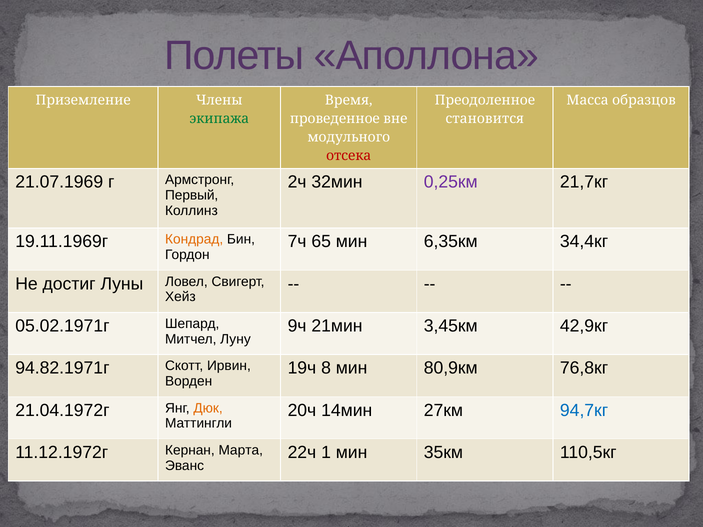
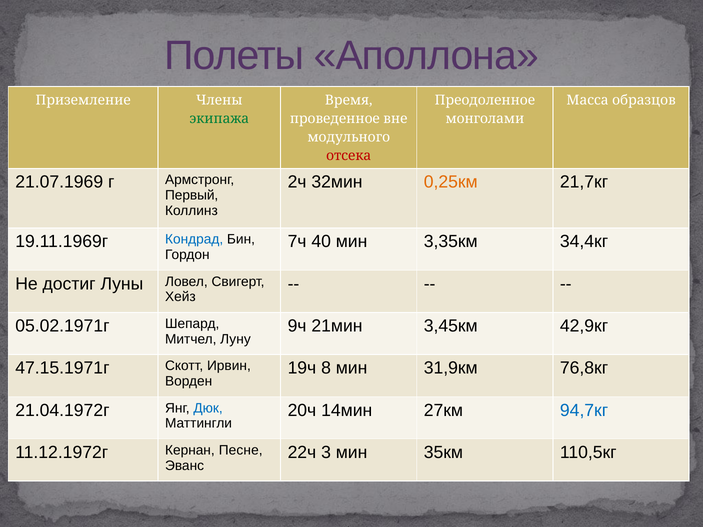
становится: становится -> монголами (485, 119)
0,25км colour: purple -> orange (451, 182)
Кондрад colour: orange -> blue (194, 240)
65: 65 -> 40 (321, 242)
6,35км: 6,35км -> 3,35км (451, 242)
94.82.1971г: 94.82.1971г -> 47.15.1971г (62, 368)
80,9км: 80,9км -> 31,9км (451, 368)
Дюк colour: orange -> blue (208, 408)
Марта: Марта -> Песне (241, 450)
1: 1 -> 3 (326, 453)
